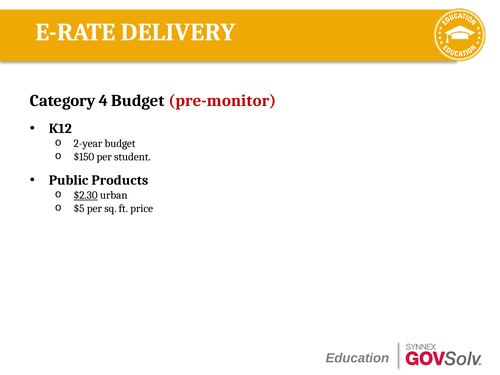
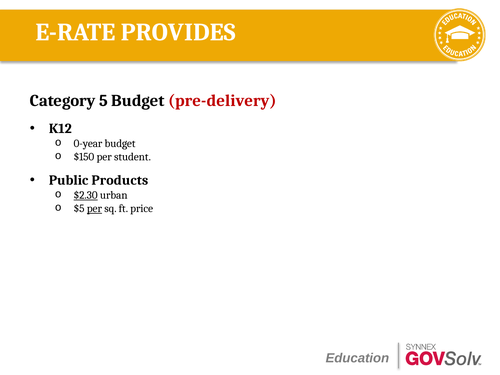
DELIVERY: DELIVERY -> PROVIDES (178, 32)
4: 4 -> 5 (104, 101)
pre-monitor: pre-monitor -> pre-delivery (222, 101)
2-year: 2-year -> 0-year (88, 144)
per underline: none -> present (94, 209)
